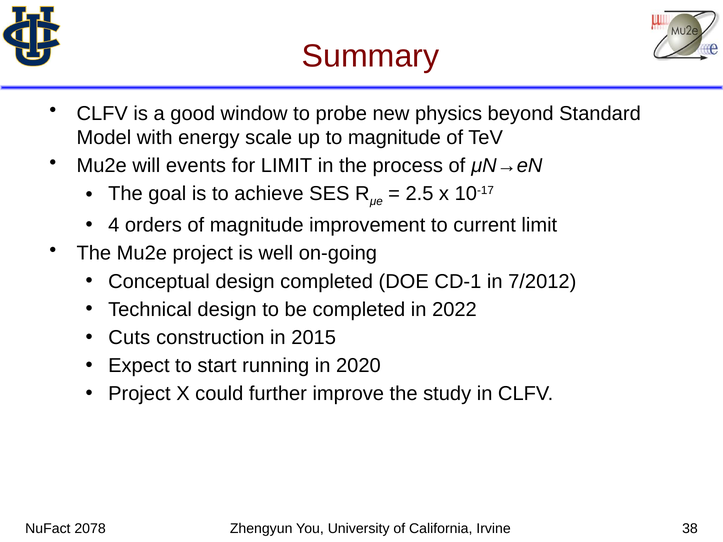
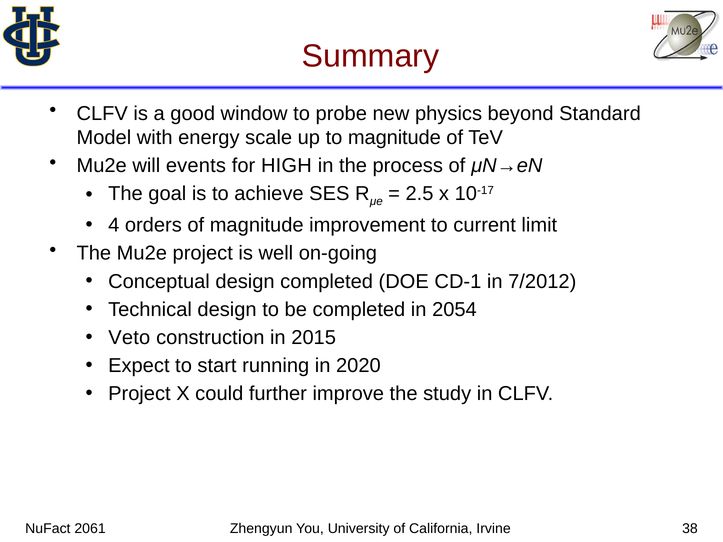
for LIMIT: LIMIT -> HIGH (286, 166)
2022: 2022 -> 2054 (454, 310)
Cuts: Cuts -> Veto (129, 338)
2078: 2078 -> 2061 (90, 529)
